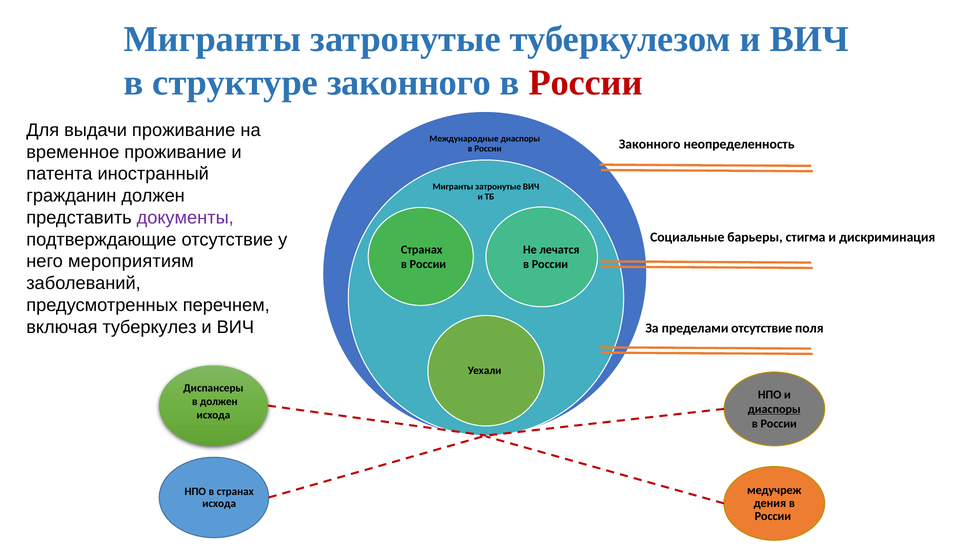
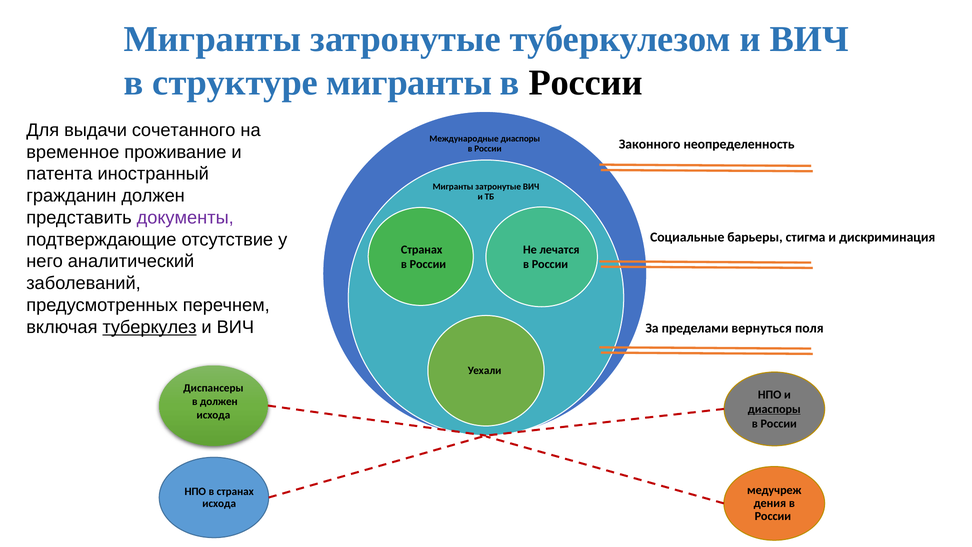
структуре законного: законного -> мигранты (409, 83)
России colour: red -> black (586, 83)
выдачи проживание: проживание -> сочетанного (184, 130)
мероприятиям: мероприятиям -> аналитический (131, 261)
туберкулез underline: none -> present (150, 327)
пределами отсутствие: отсутствие -> вернуться (762, 328)
